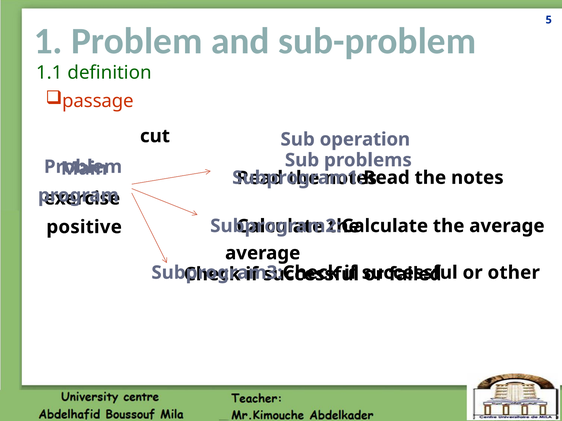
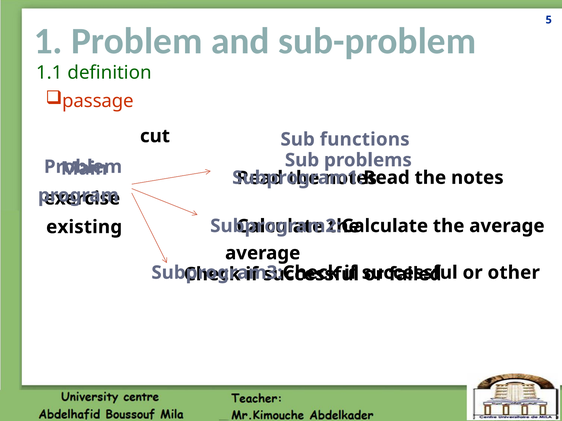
operation: operation -> functions (365, 140)
positive: positive -> existing (84, 227)
